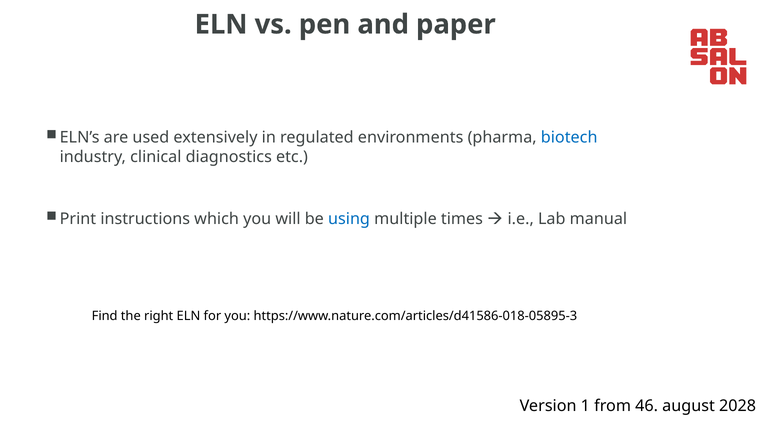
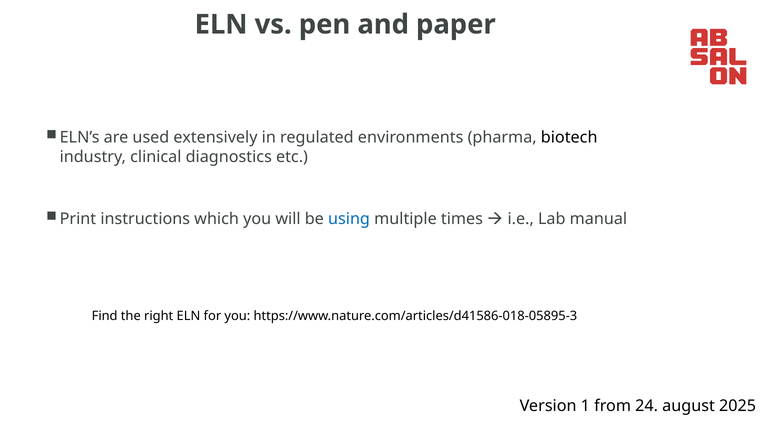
biotech colour: blue -> black (569, 137)
46: 46 -> 24 (647, 406)
2028: 2028 -> 2025 (738, 406)
